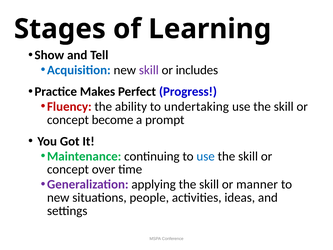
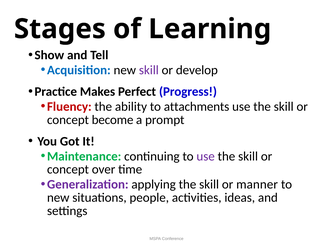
includes: includes -> develop (197, 70)
undertaking: undertaking -> attachments (197, 106)
use colour: blue -> purple (206, 156)
